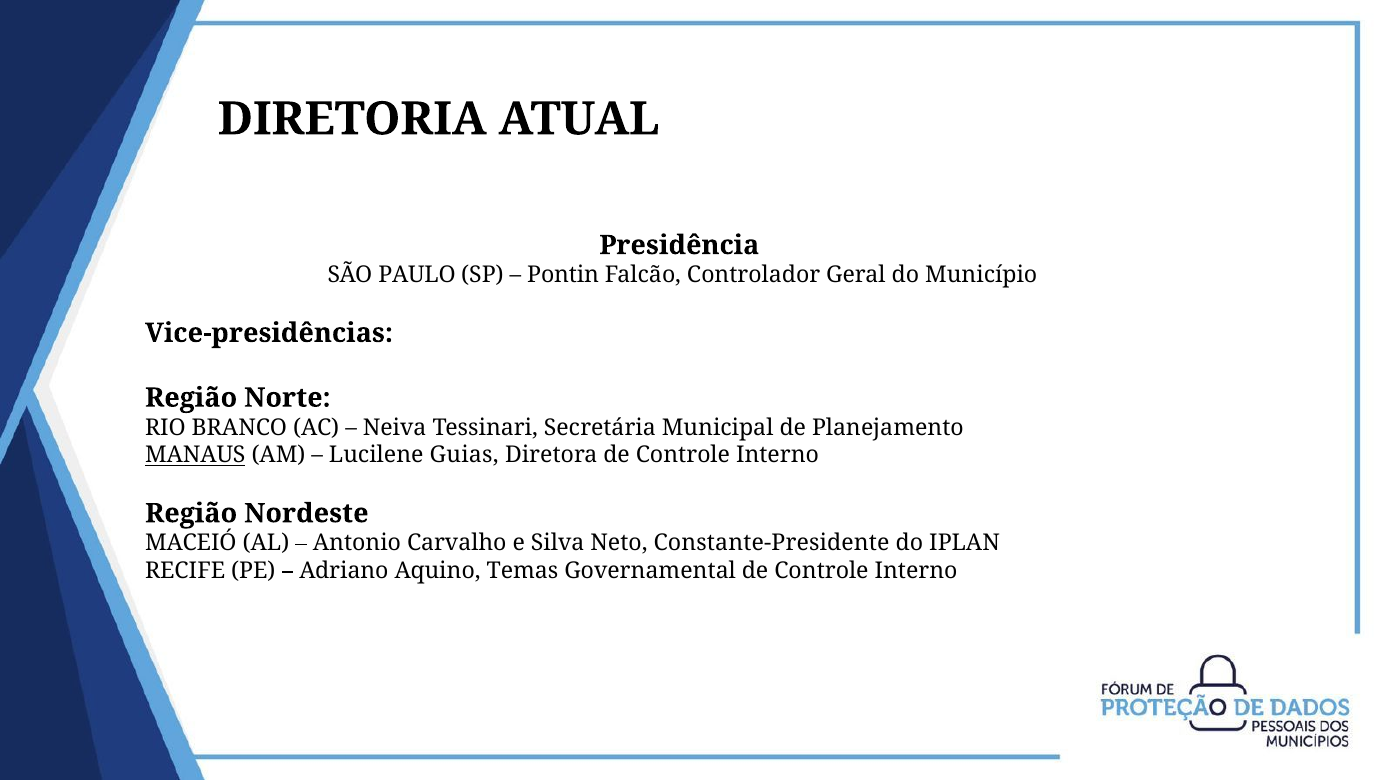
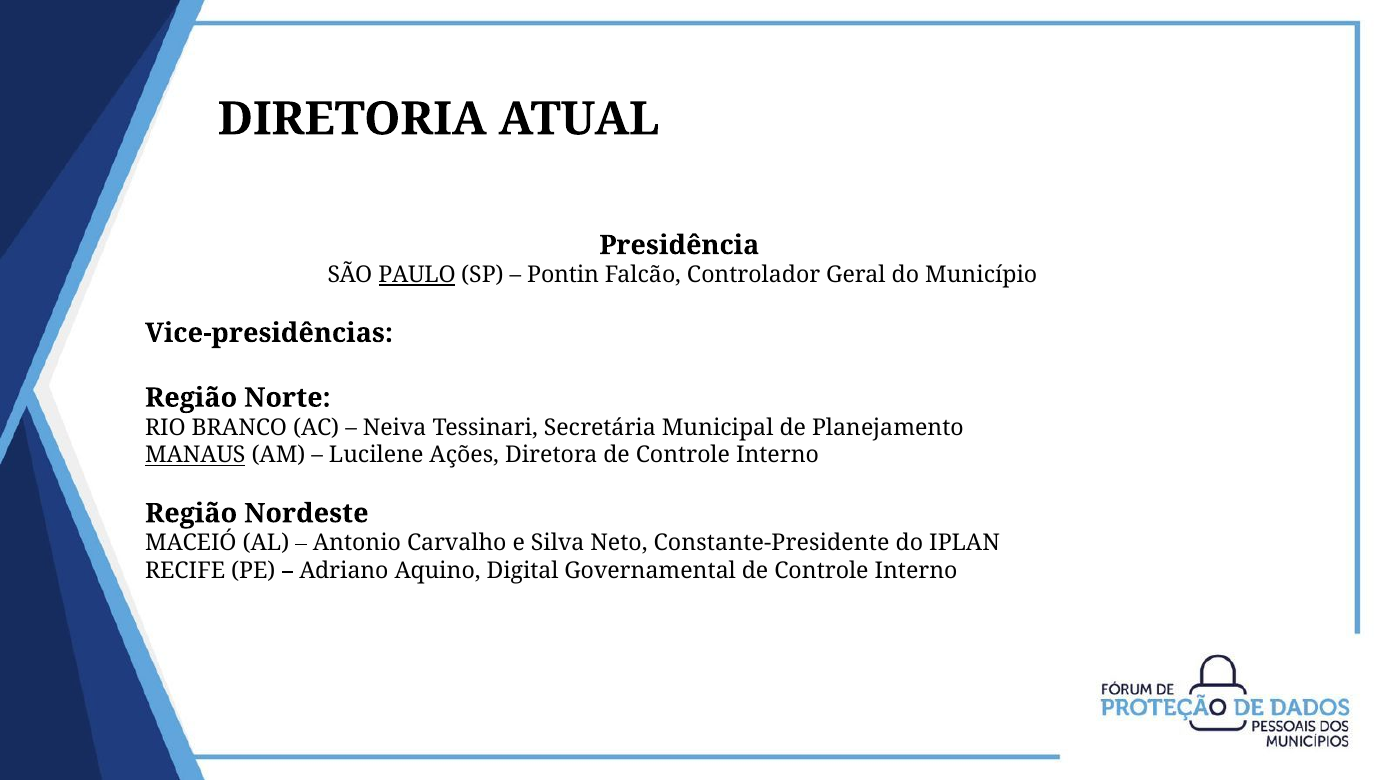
PAULO underline: none -> present (417, 275)
Guias: Guias -> Ações (464, 455)
Temas: Temas -> Digital (523, 571)
